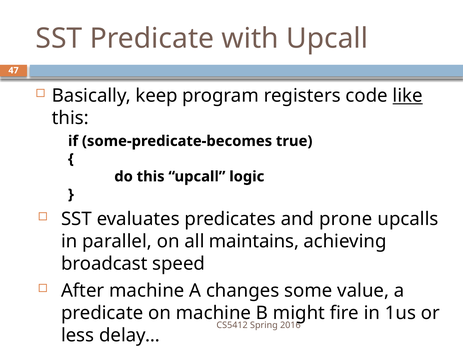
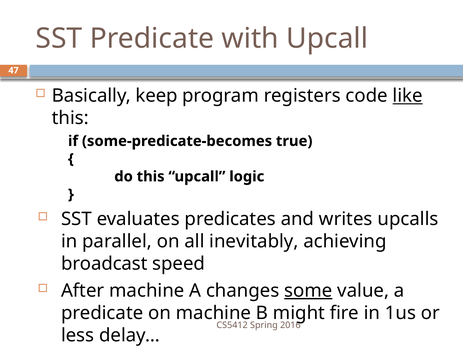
prone: prone -> writes (346, 219)
maintains: maintains -> inevitably (254, 242)
some underline: none -> present (308, 291)
